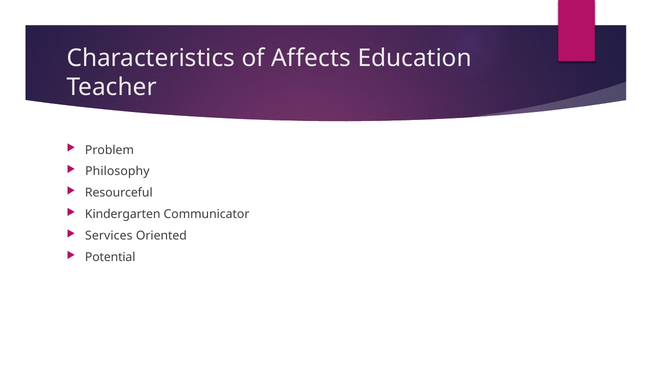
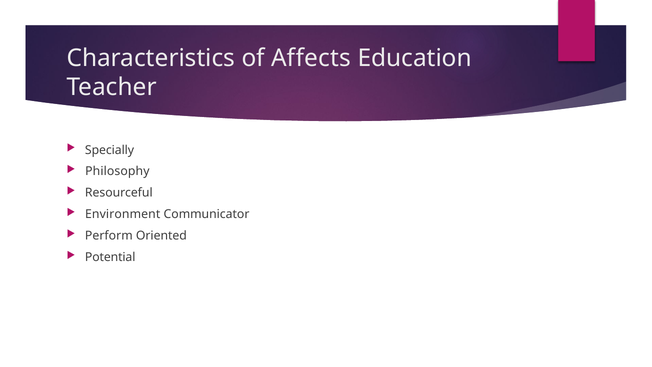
Problem: Problem -> Specially (110, 150)
Kindergarten: Kindergarten -> Environment (123, 214)
Services: Services -> Perform (109, 236)
